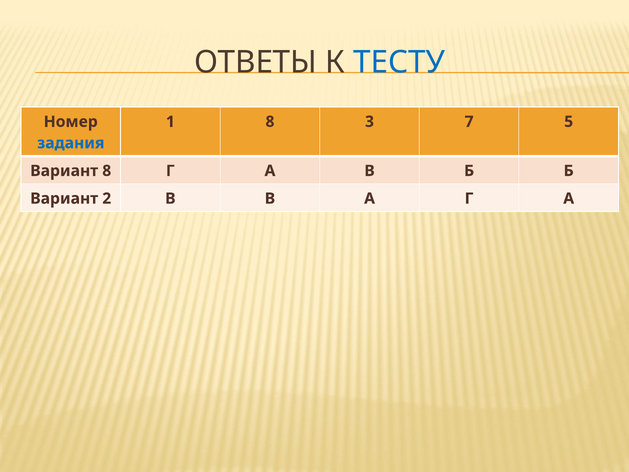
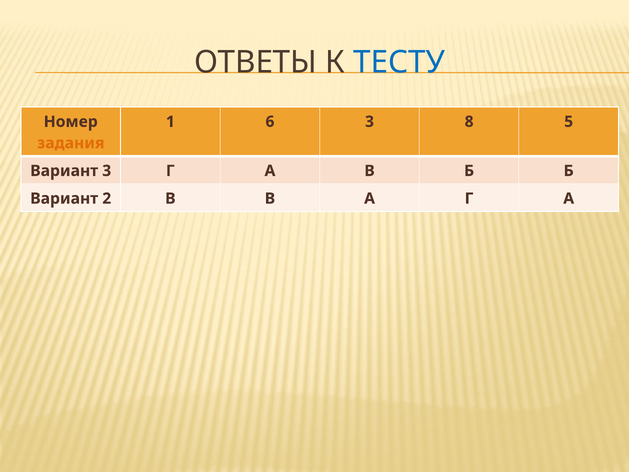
1 8: 8 -> 6 (270, 122)
7: 7 -> 8 (469, 122)
задания colour: blue -> orange (71, 143)
Вариант 8: 8 -> 3 (107, 171)
